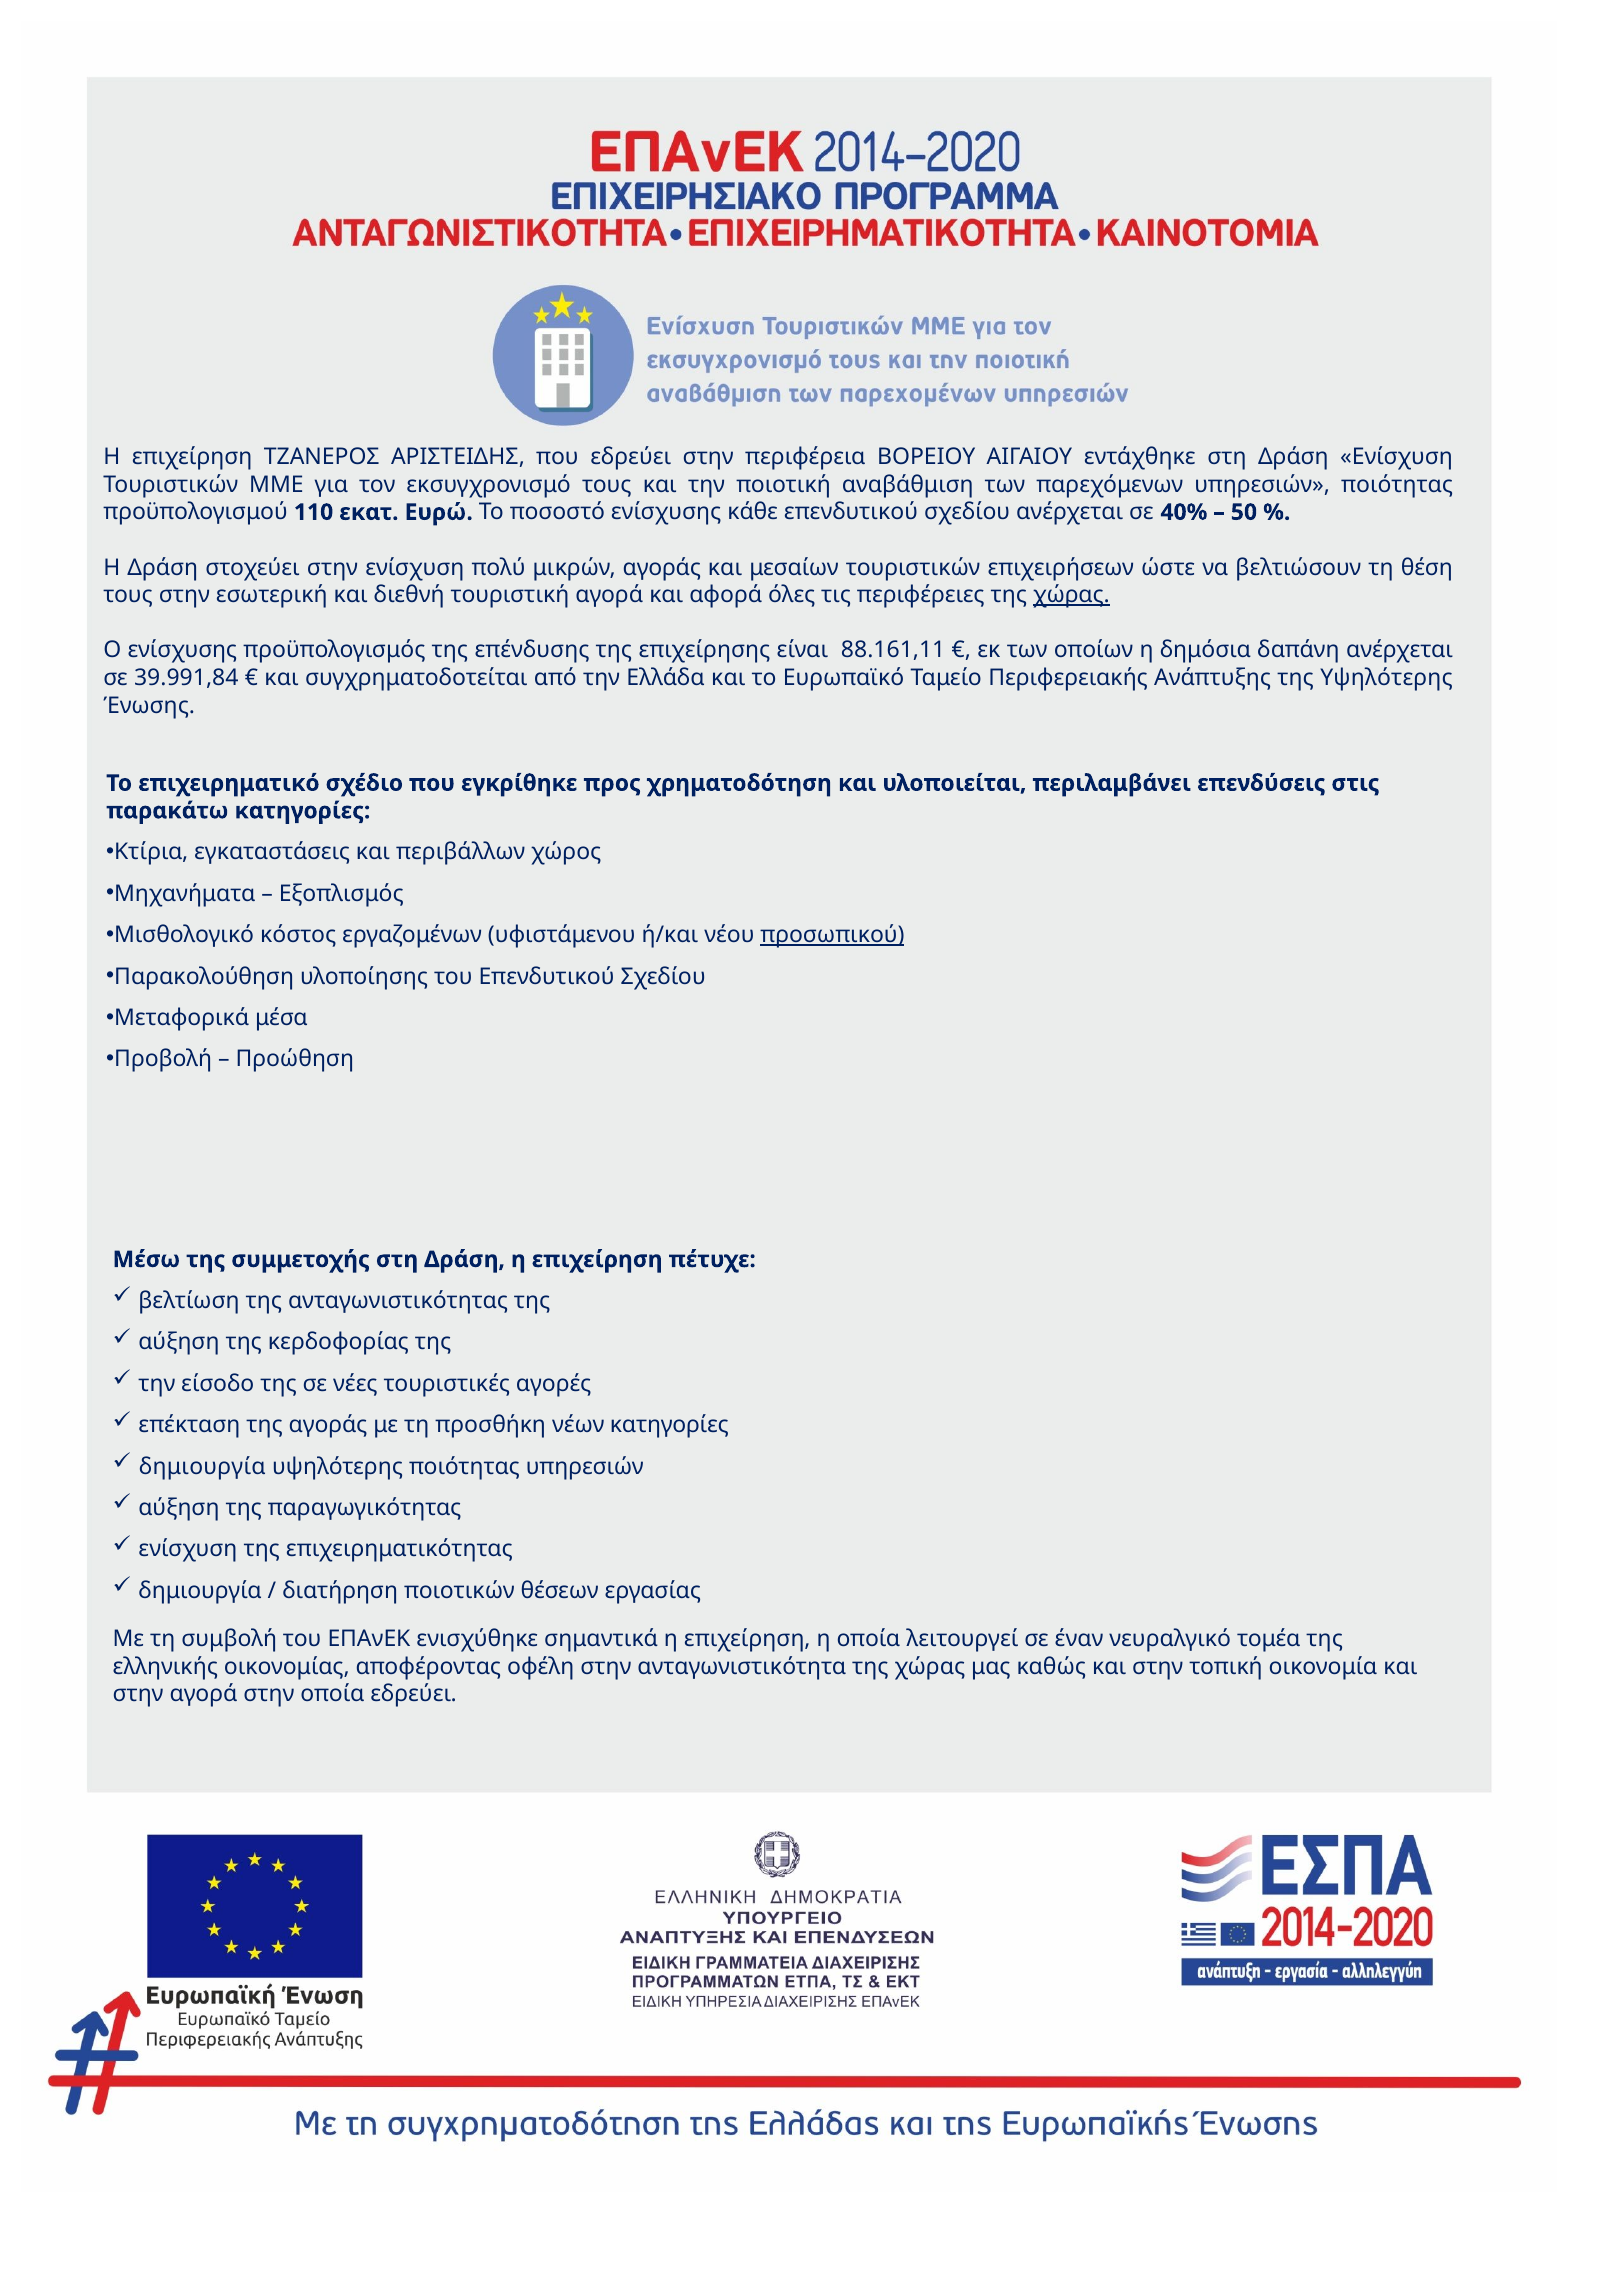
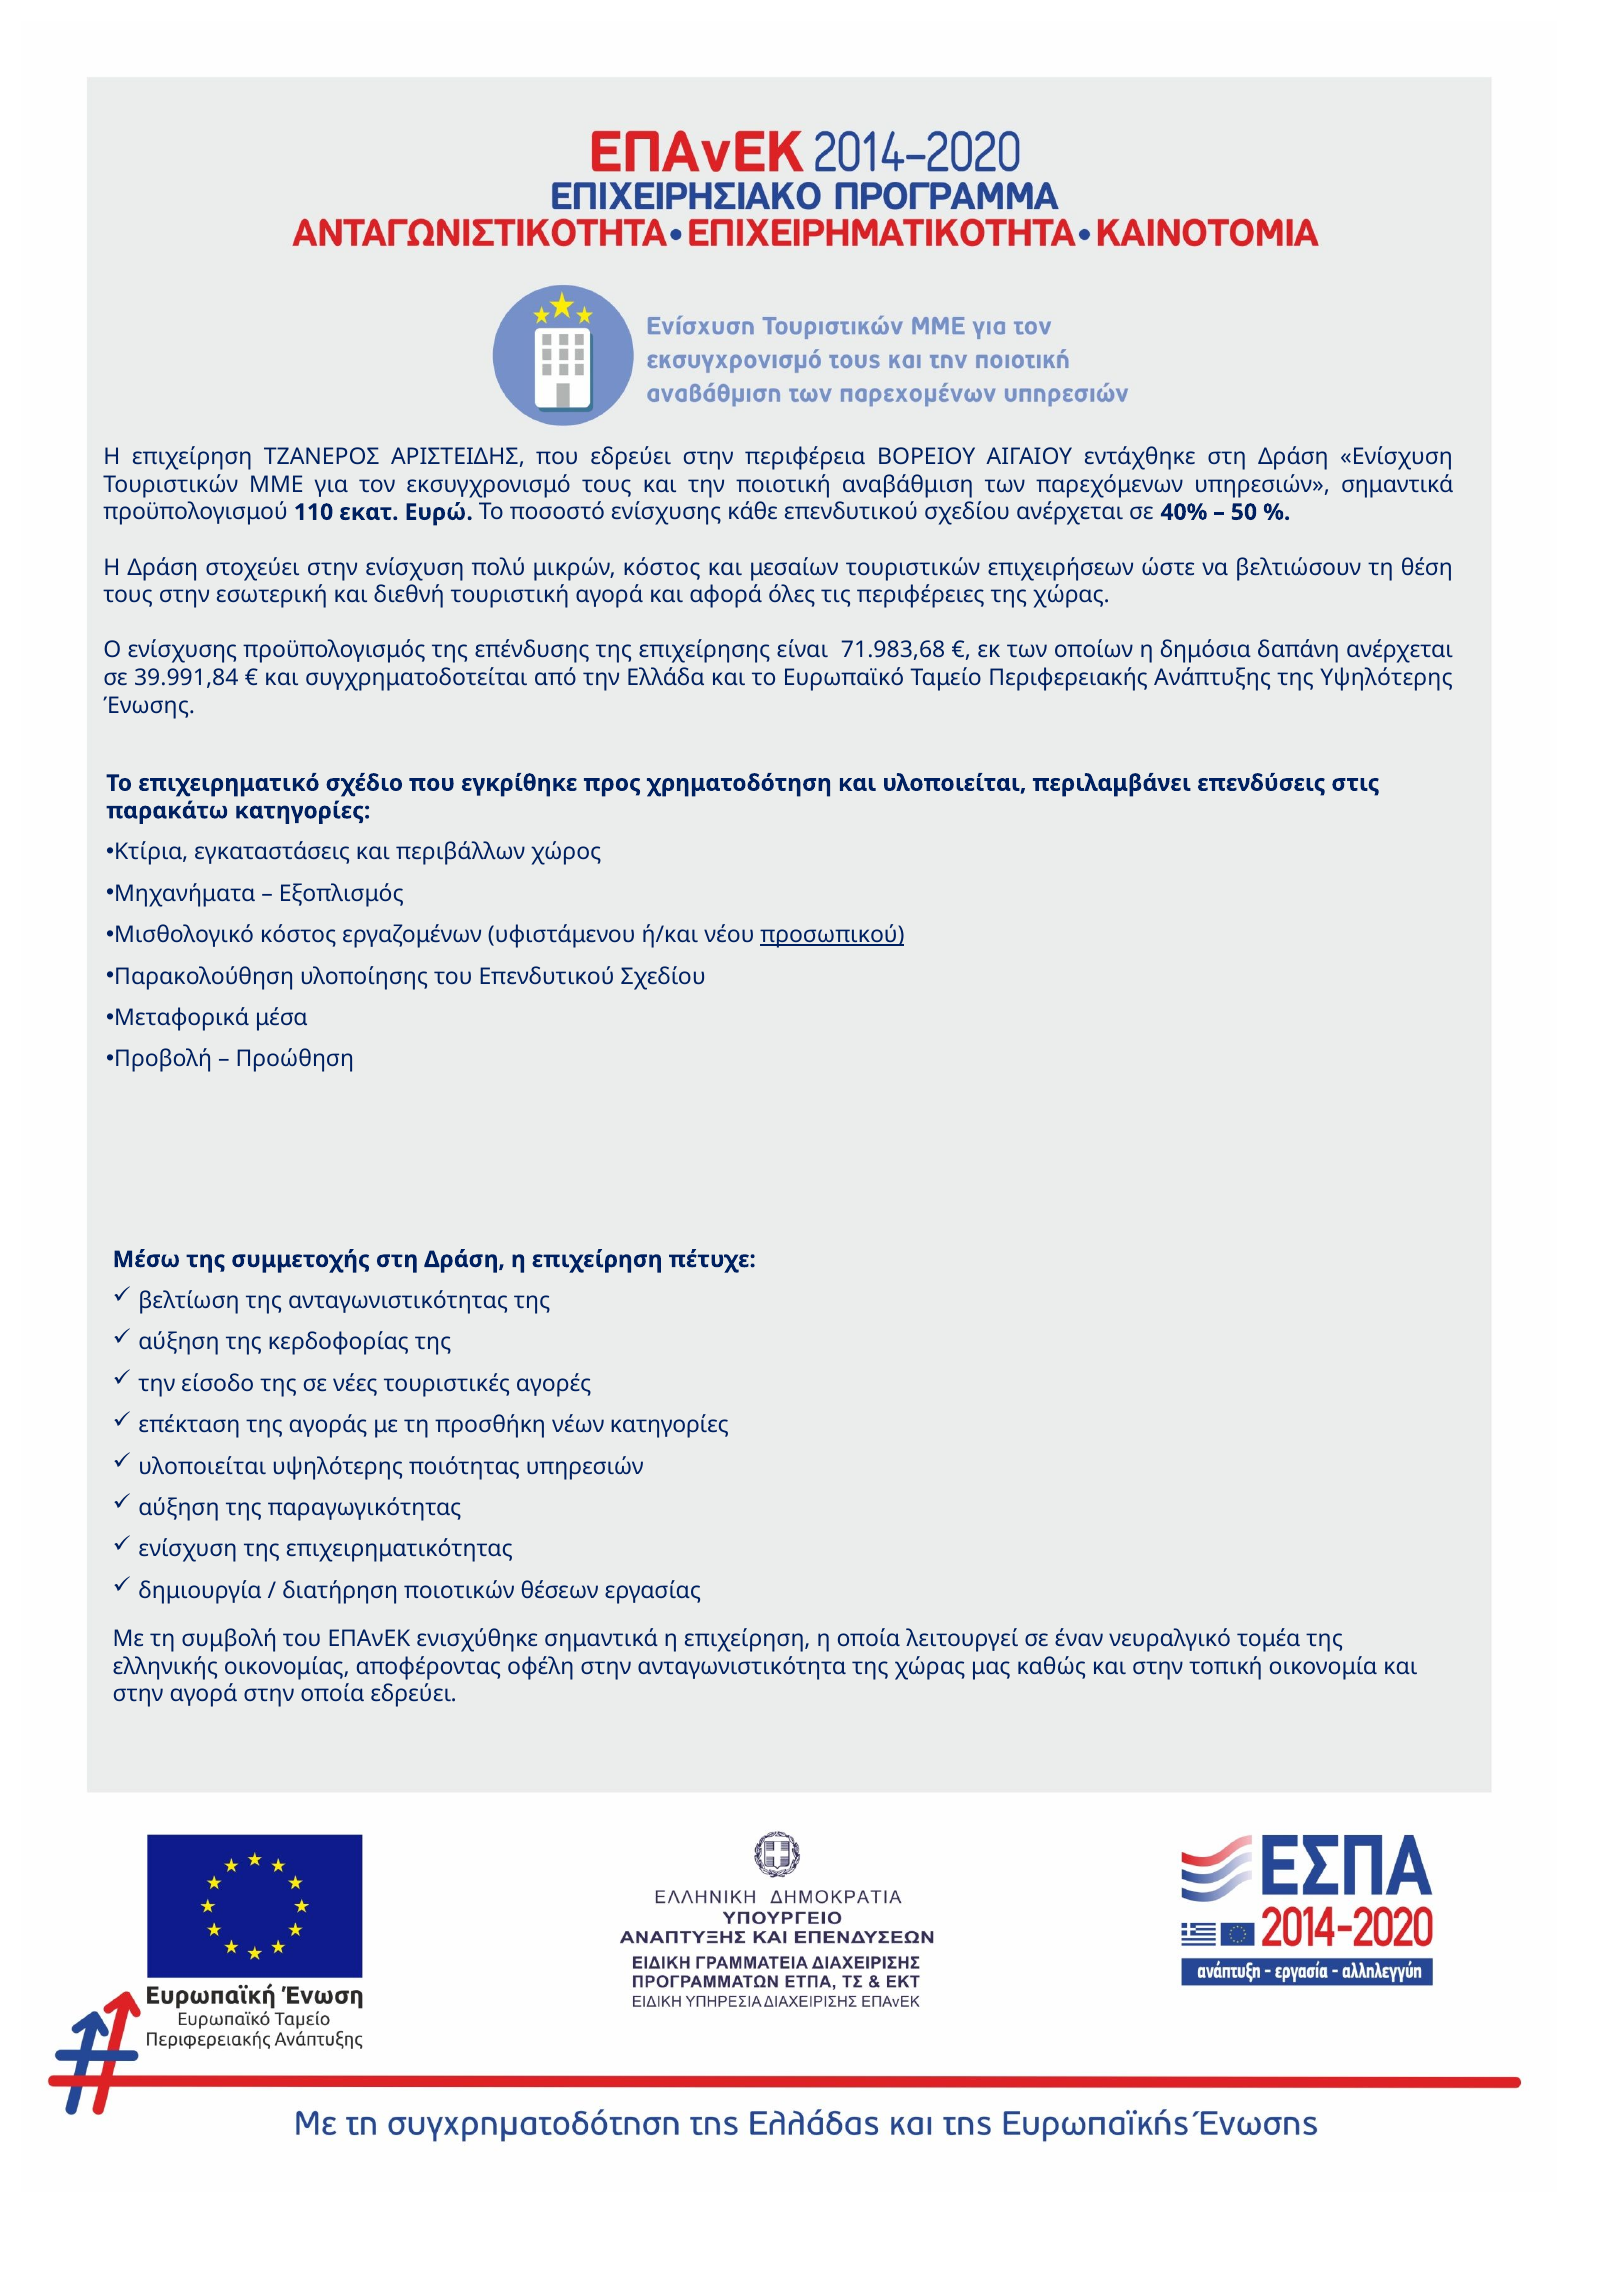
υπηρεσιών ποιότητας: ποιότητας -> σημαντικά (1397, 485)
μικρών αγοράς: αγοράς -> κόστος (662, 568)
χώρας underline: present -> none (1071, 595)
88.161,11: 88.161,11 -> 71.983,68 (893, 651)
δημιουργία: δημιουργία -> υλοποιείται (202, 1467)
